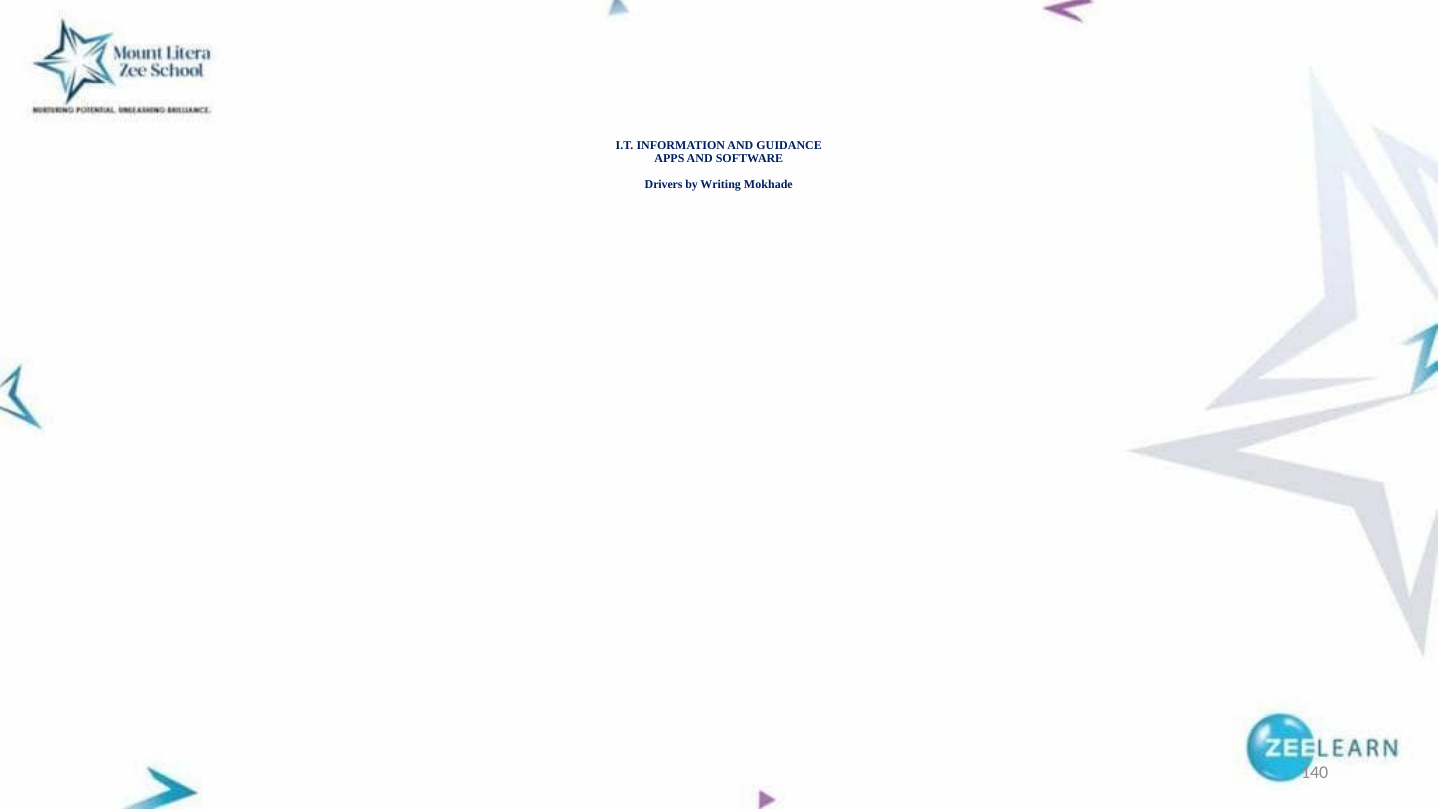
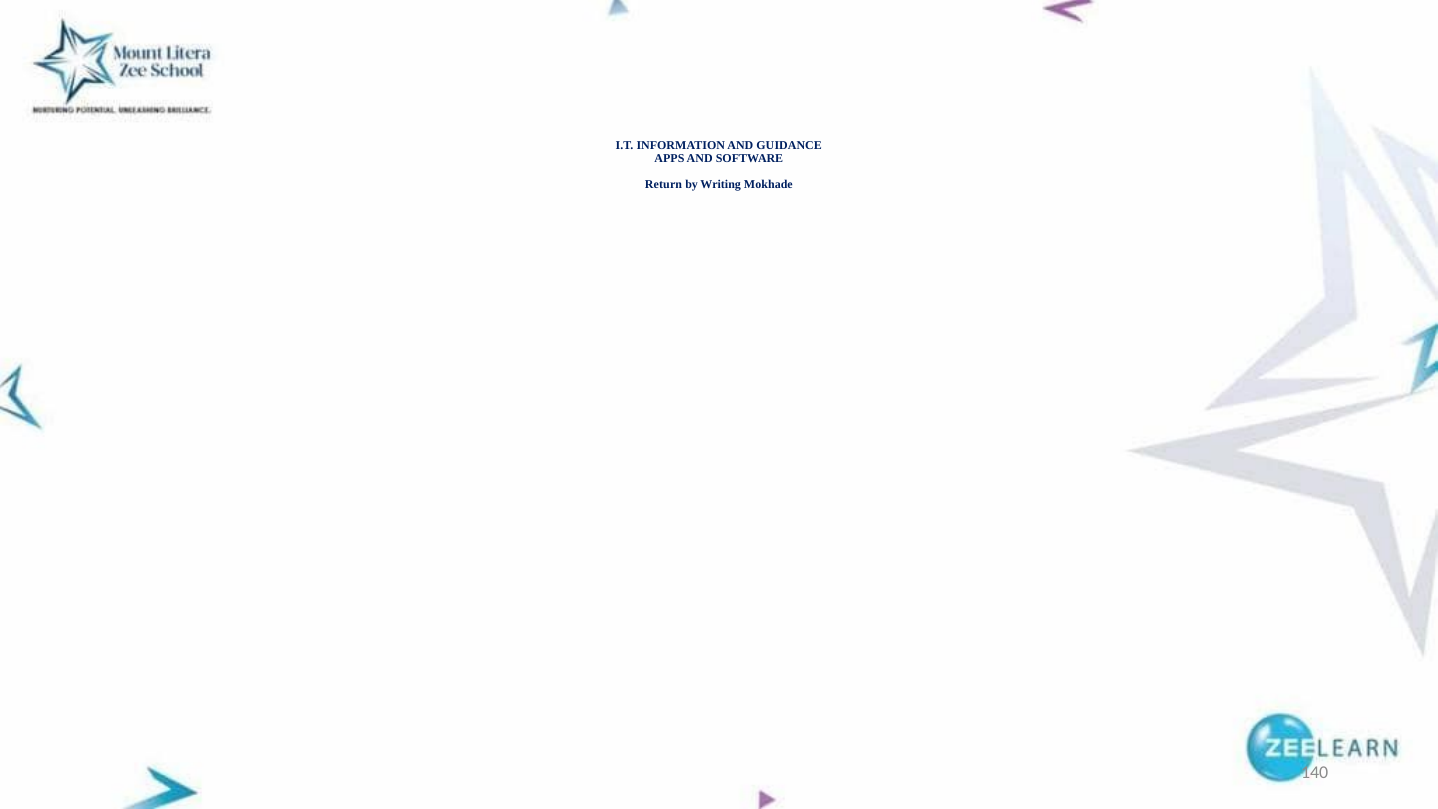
Drivers: Drivers -> Return (664, 184)
